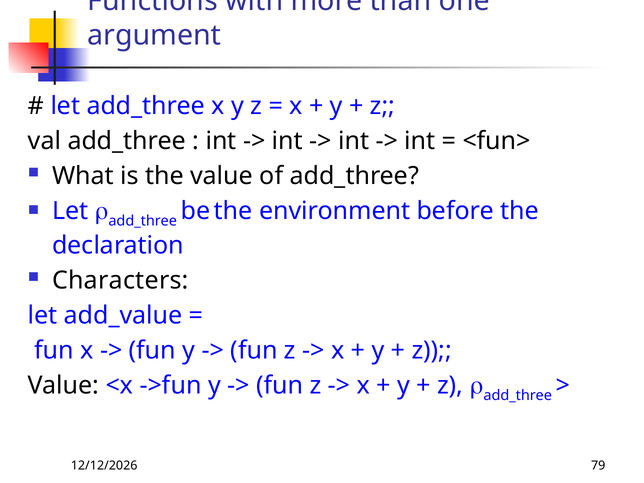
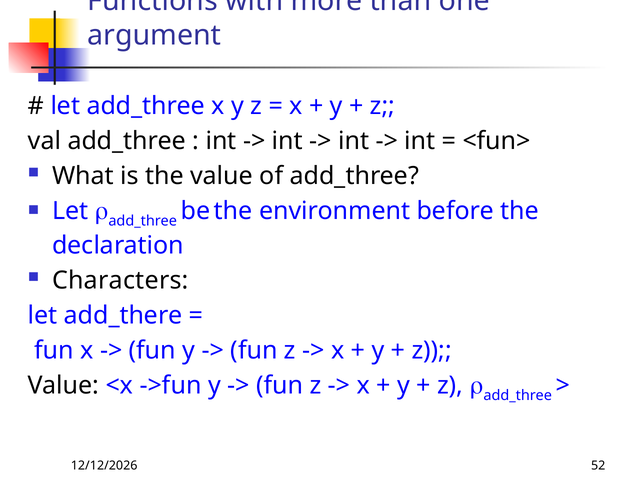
add_value: add_value -> add_there (123, 316)
79: 79 -> 52 (598, 466)
